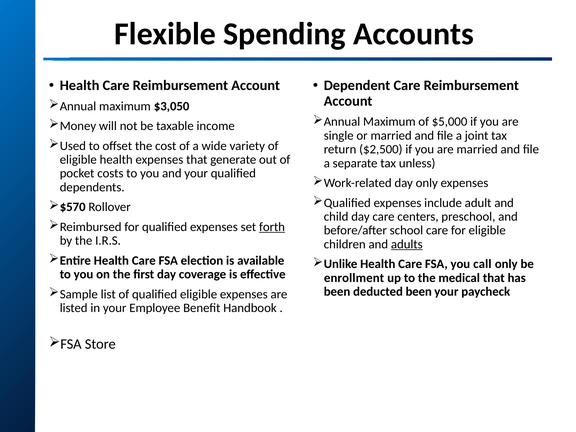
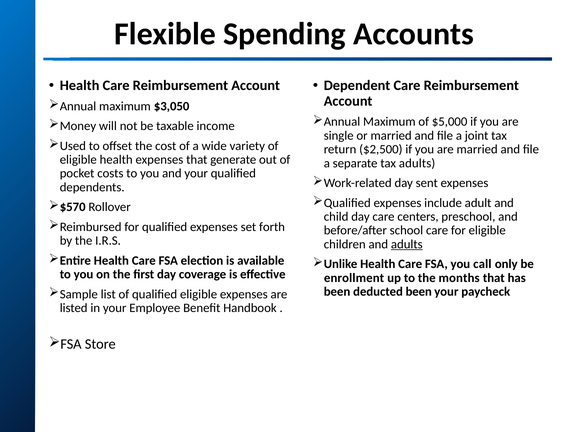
tax unless: unless -> adults (417, 163)
day only: only -> sent (427, 183)
forth underline: present -> none (272, 227)
medical: medical -> months (459, 278)
